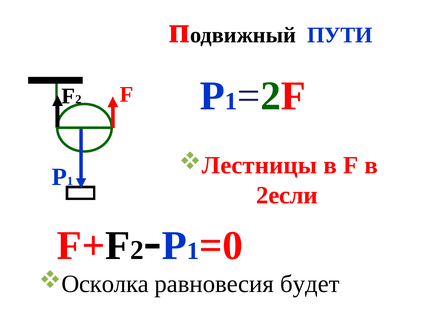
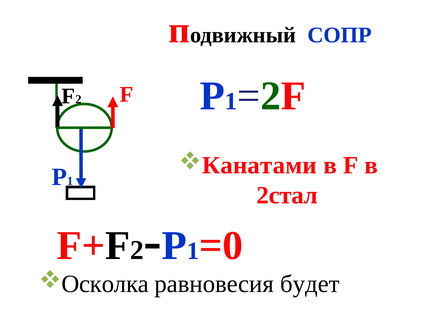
ПУТИ: ПУТИ -> СОПР (340, 35)
Лестницы: Лестницы -> Канатами (260, 166)
2если: 2если -> 2стал (287, 195)
